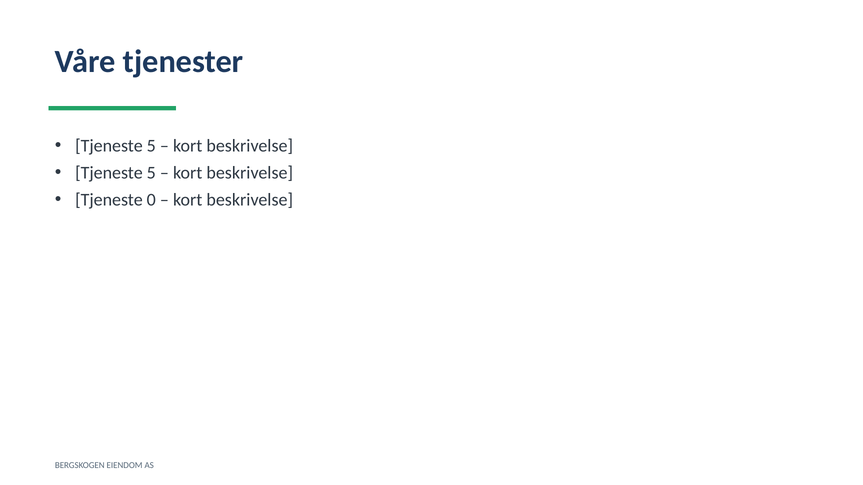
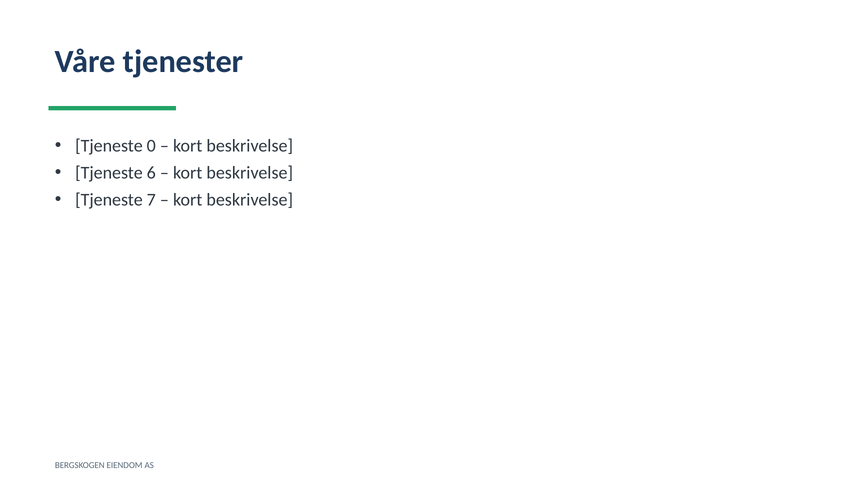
5: 5 -> 0 (151, 146)
5: 5 -> 6 (151, 173)
0: 0 -> 7 (151, 200)
